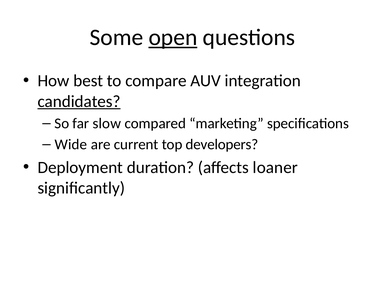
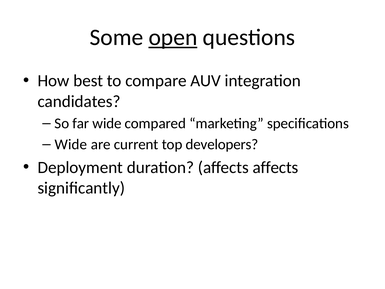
candidates underline: present -> none (79, 101)
far slow: slow -> wide (107, 123)
affects loaner: loaner -> affects (275, 167)
